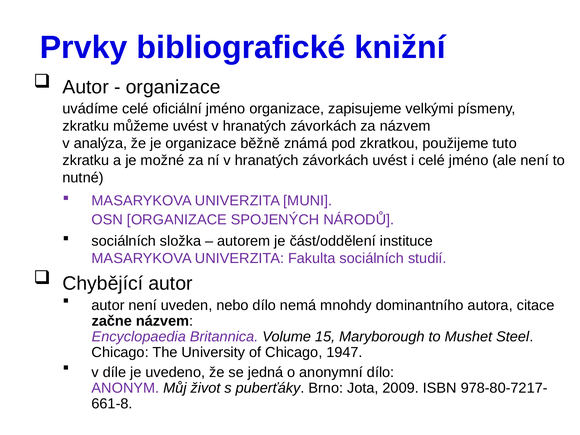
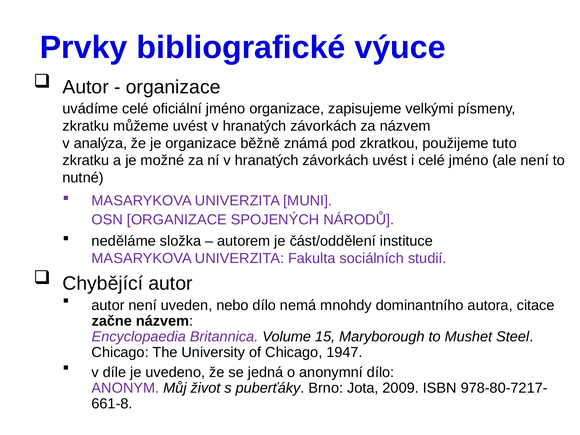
knižní: knižní -> výuce (400, 48)
sociálních: sociálních -> neděláme (124, 241)
